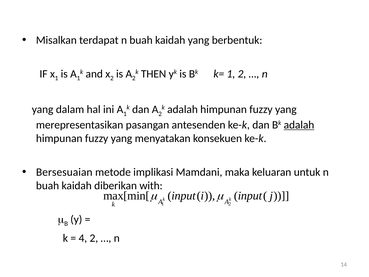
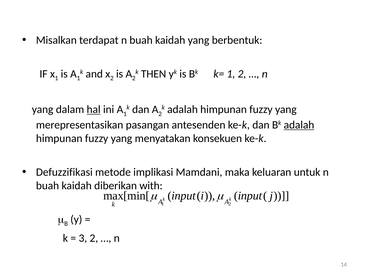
hal underline: none -> present (94, 109)
Bersesuaian: Bersesuaian -> Defuzzifikasi (64, 172)
4: 4 -> 3 (83, 238)
